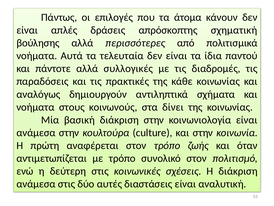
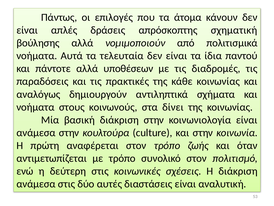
περισσότερες: περισσότερες -> νομιμοποιούν (135, 43)
συλλογικές: συλλογικές -> υποθέσεων (128, 68)
